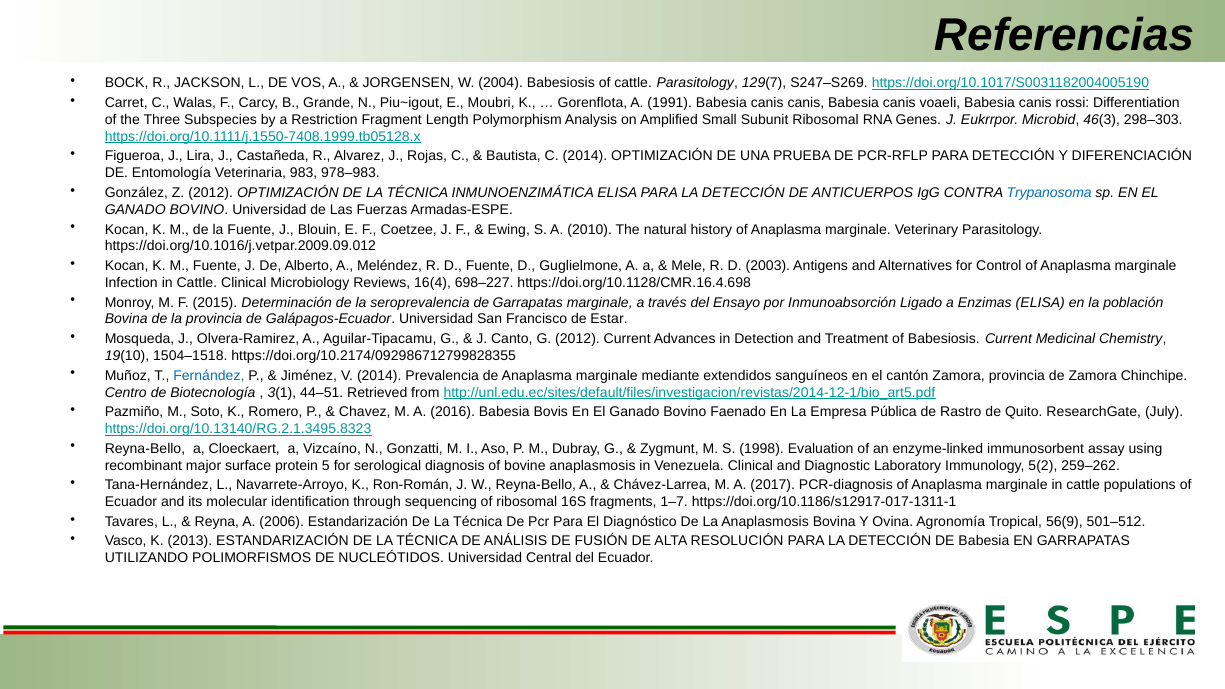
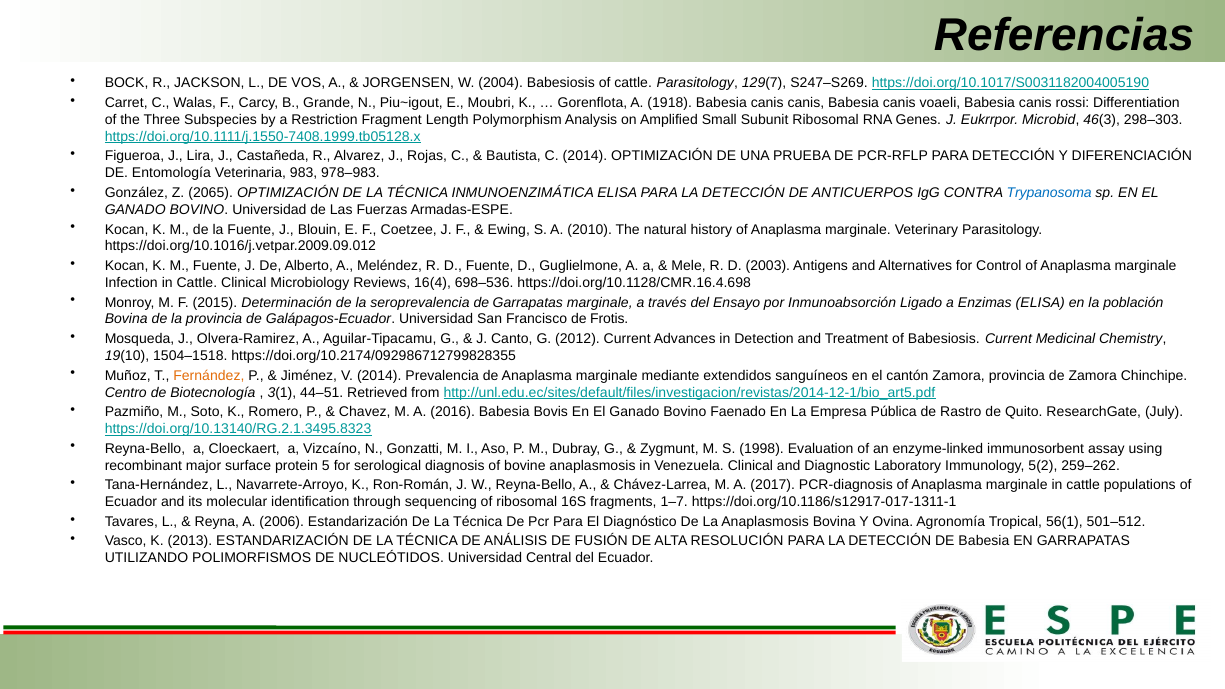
1991: 1991 -> 1918 (670, 103)
Z 2012: 2012 -> 2065 (211, 193)
698–227: 698–227 -> 698–536 (484, 283)
Estar: Estar -> Frotis (609, 319)
Fernández colour: blue -> orange (209, 376)
56(9: 56(9 -> 56(1 (1064, 522)
